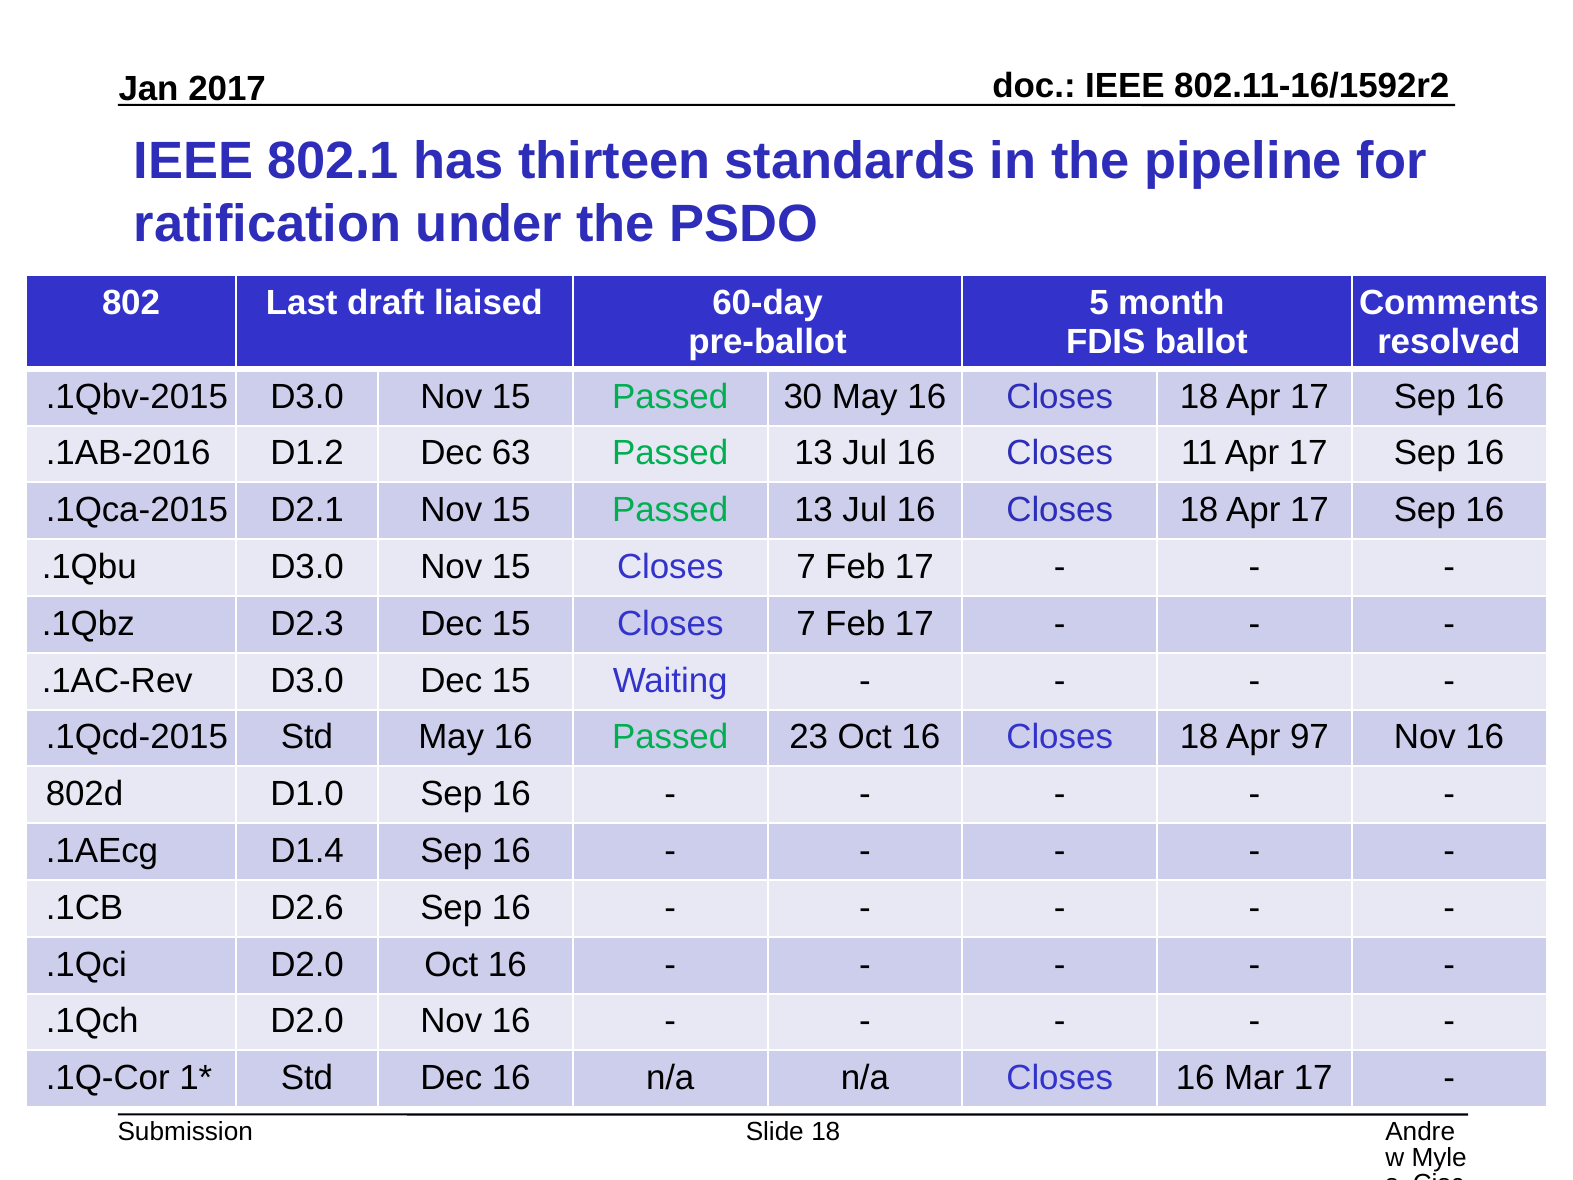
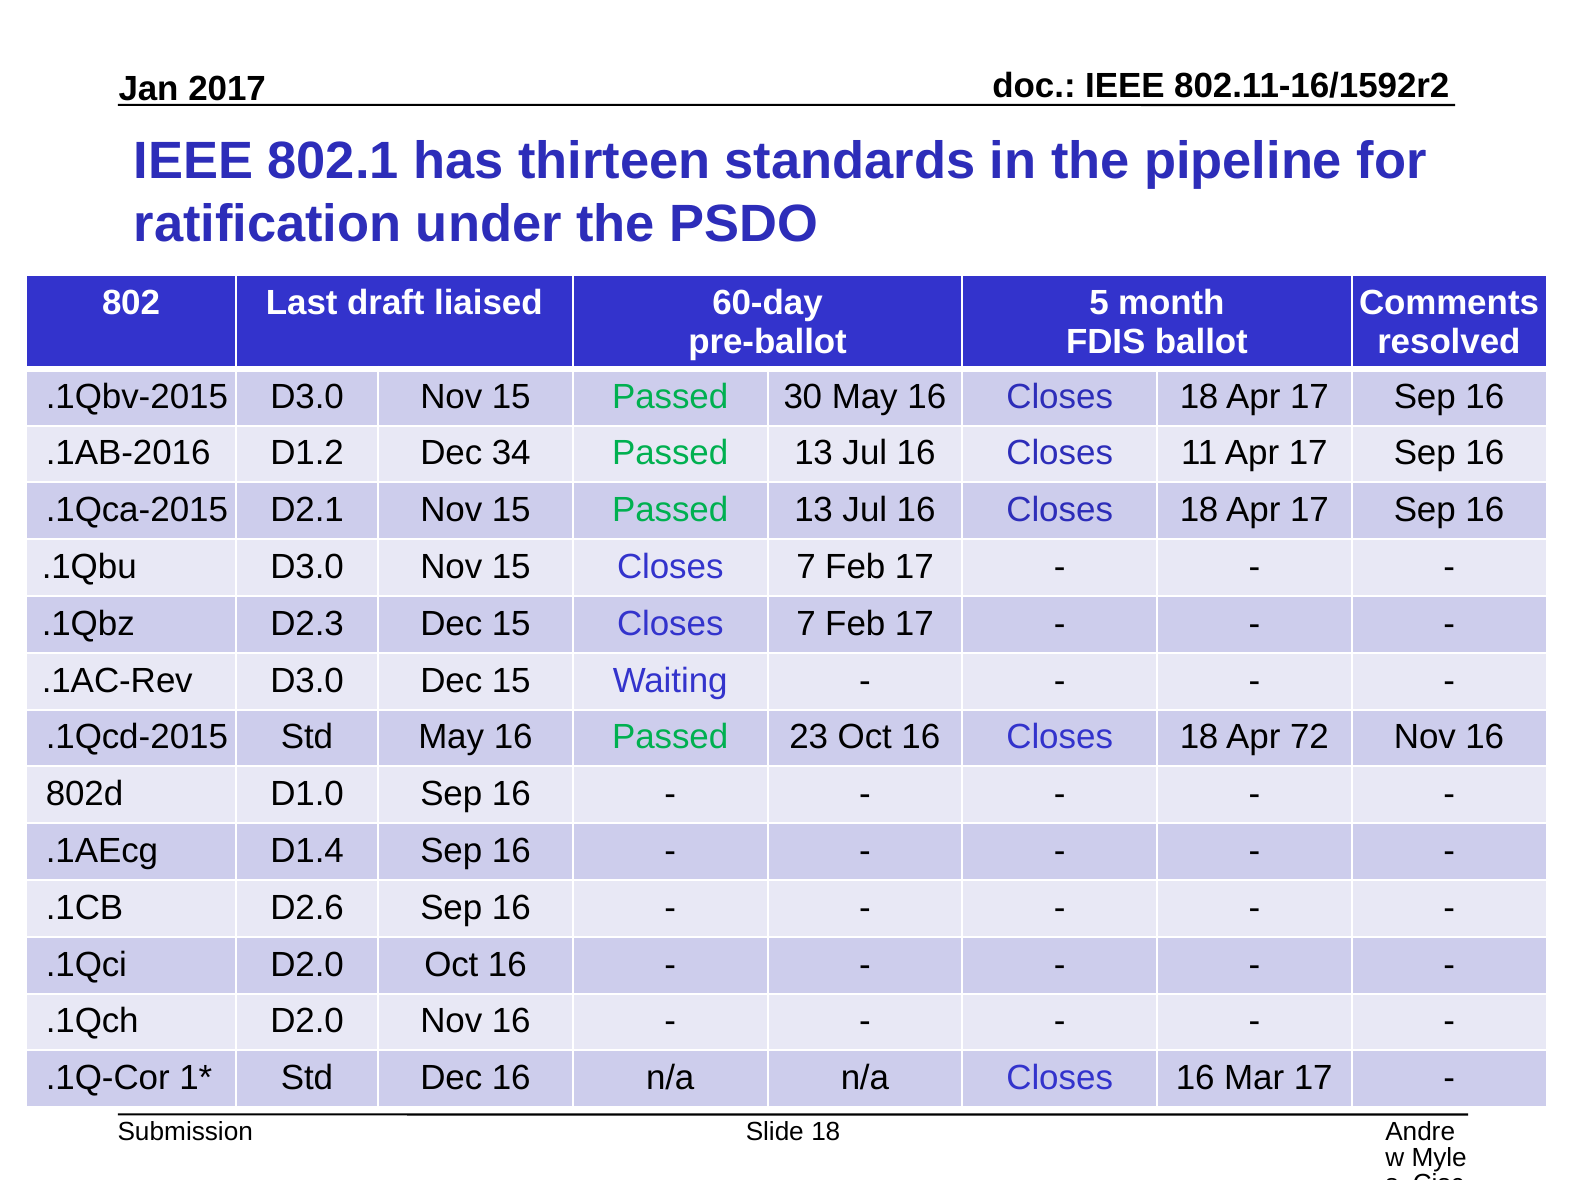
63: 63 -> 34 (511, 453)
97: 97 -> 72 (1309, 737)
